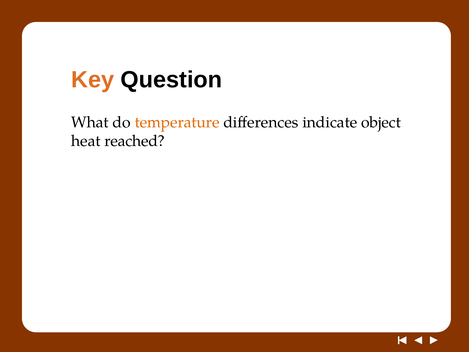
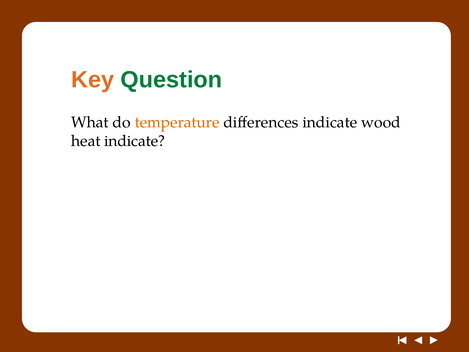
Question colour: black -> green (171, 80)
object: object -> wood (381, 122)
heat reached: reached -> indicate (135, 141)
